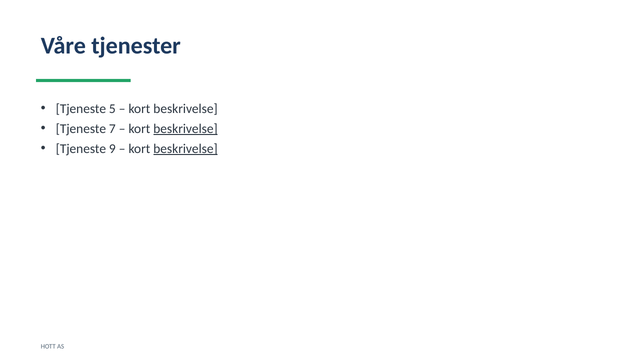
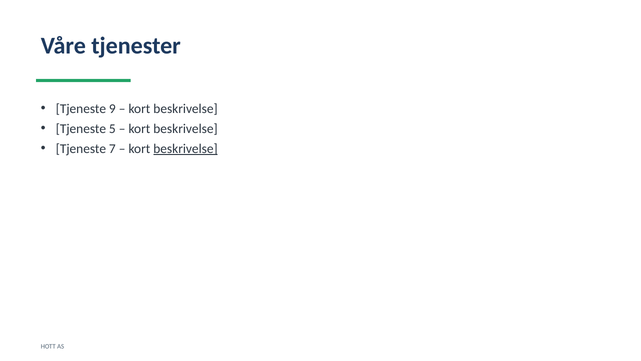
5: 5 -> 9 (112, 109)
7: 7 -> 5 (112, 129)
beskrivelse underline: present -> none (185, 129)
9: 9 -> 7 (112, 149)
